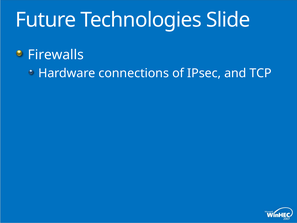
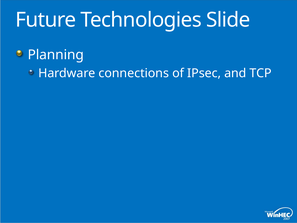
Firewalls: Firewalls -> Planning (56, 55)
